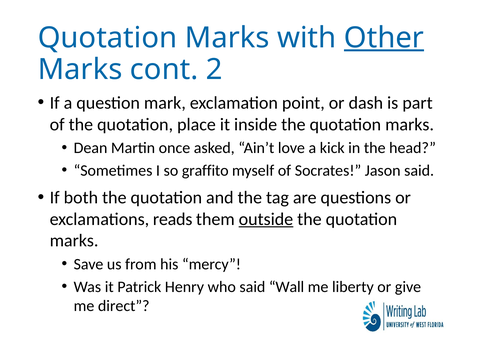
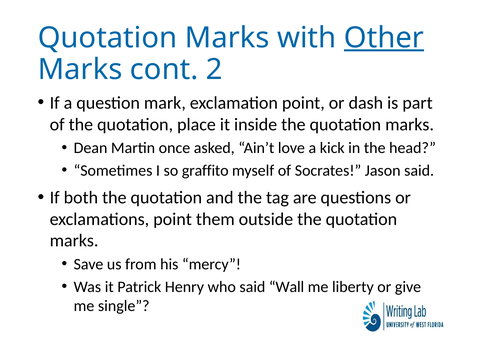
exclamations reads: reads -> point (173, 219)
outside underline: present -> none (266, 219)
direct: direct -> single (124, 306)
